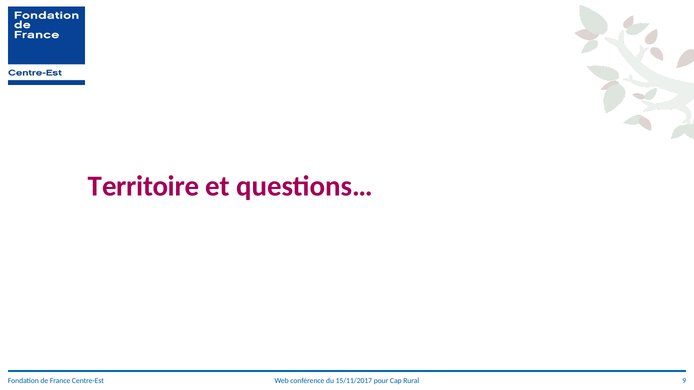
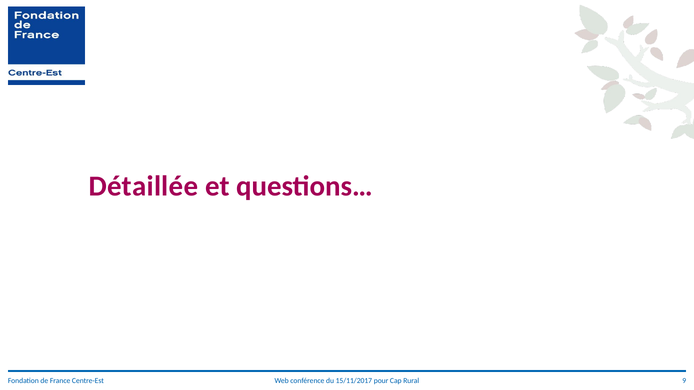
Territoire: Territoire -> Détaillée (143, 186)
